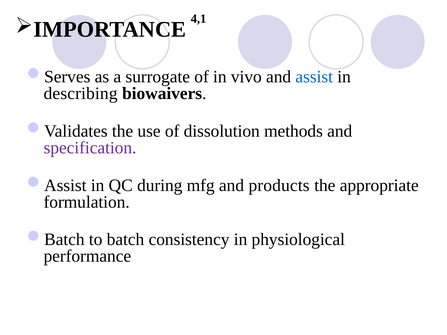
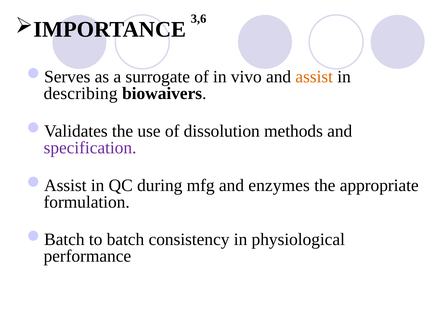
4,1: 4,1 -> 3,6 (199, 19)
assist colour: blue -> orange (314, 77)
products: products -> enzymes (279, 185)
